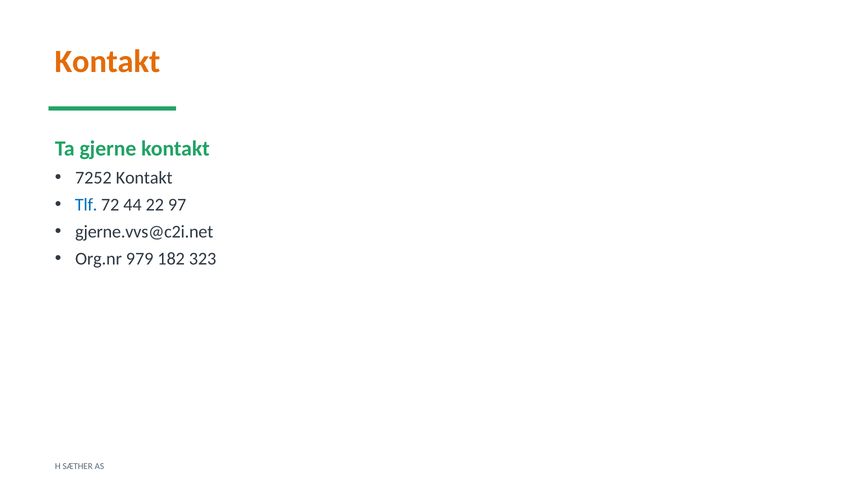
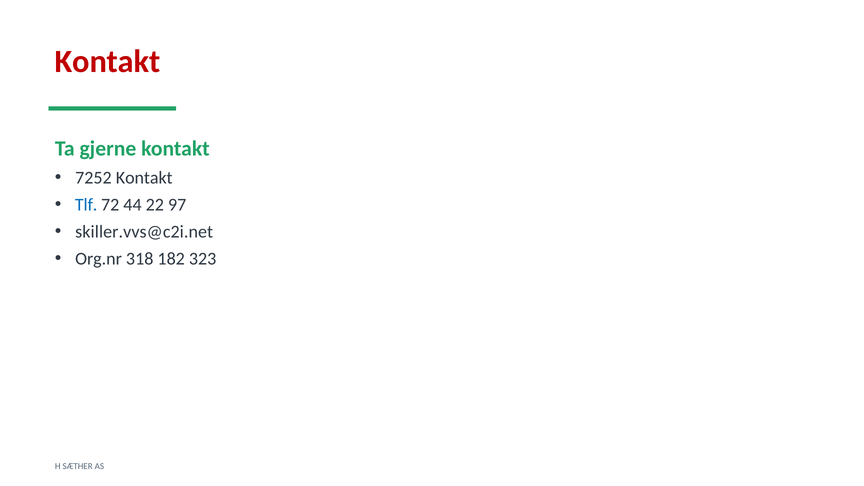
Kontakt colour: orange -> red (108, 62)
gjerne.vvs@c2i.net: gjerne.vvs@c2i.net -> skiller.vvs@c2i.net (144, 232)
979: 979 -> 318 (140, 259)
